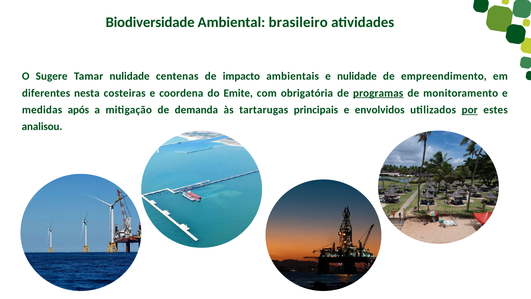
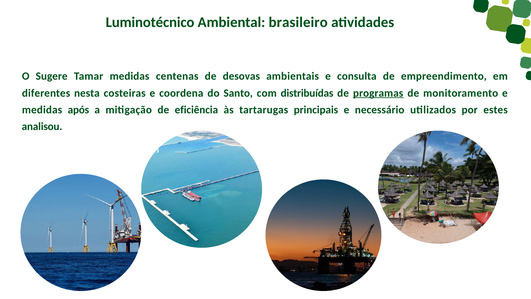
Biodiversidade: Biodiversidade -> Luminotécnico (150, 22)
Tamar nulidade: nulidade -> medidas (130, 76)
impacto: impacto -> desovas (241, 76)
e nulidade: nulidade -> consulta (357, 76)
Emite: Emite -> Santo (238, 93)
obrigatória: obrigatória -> distribuídas (307, 93)
demanda: demanda -> eficiência (196, 110)
envolvidos: envolvidos -> necessário (380, 110)
por underline: present -> none (470, 110)
